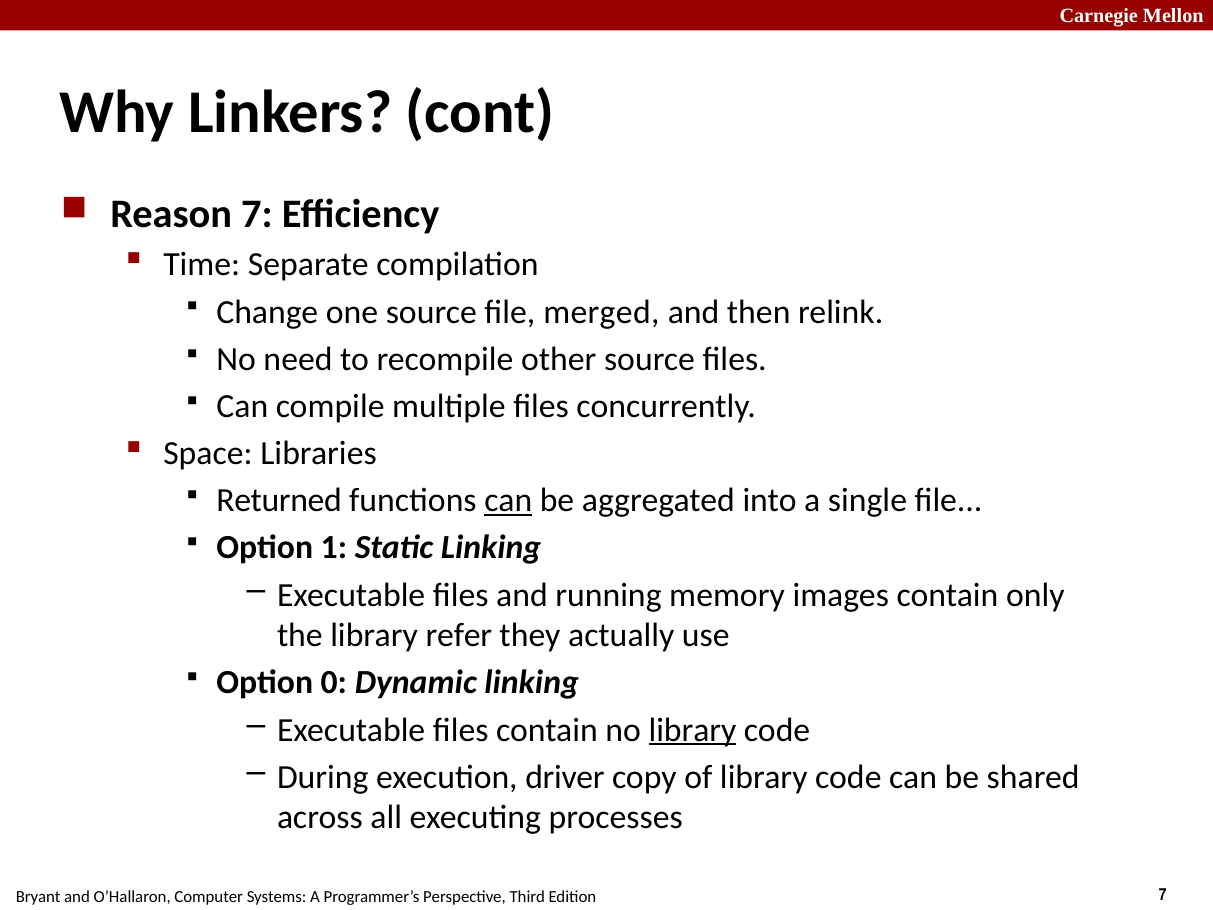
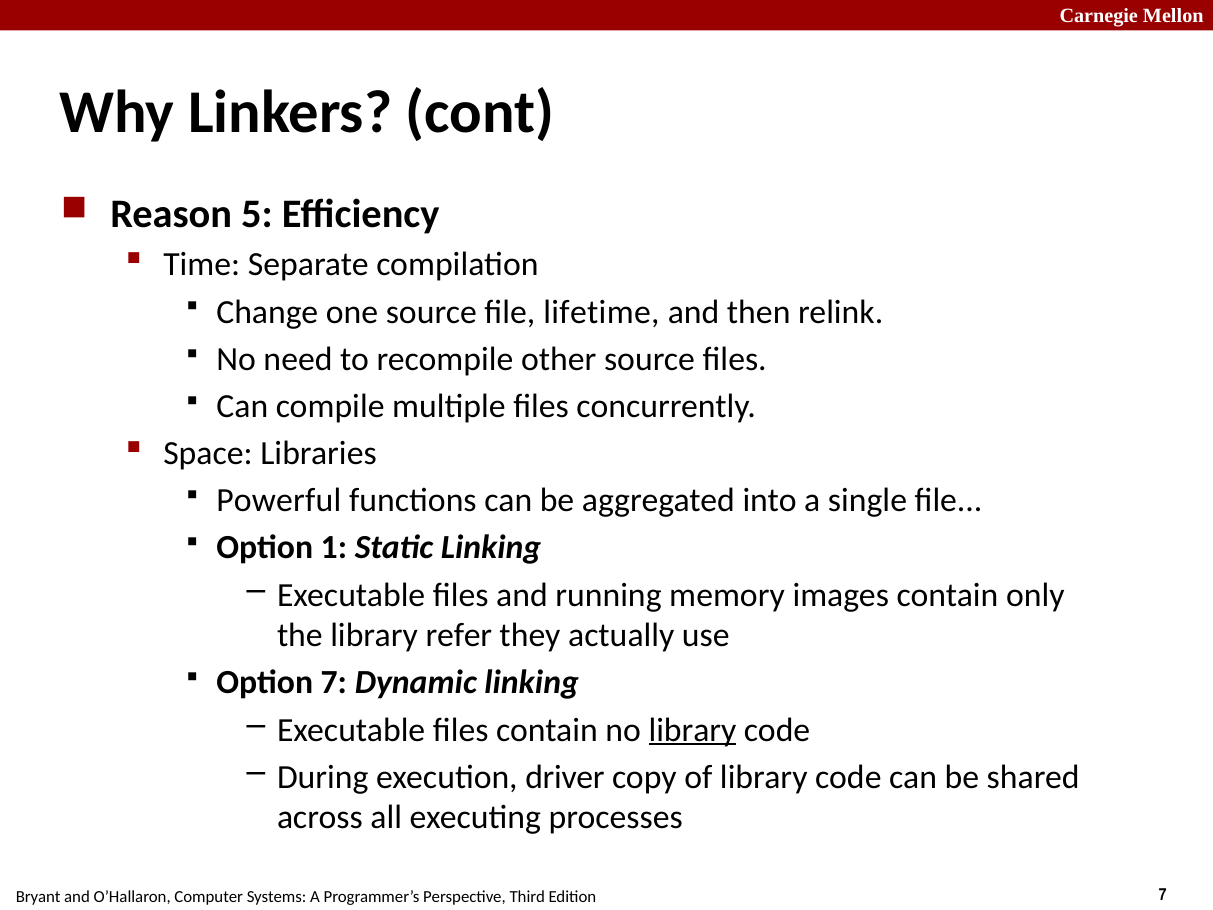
Reason 7: 7 -> 5 (257, 214)
merged: merged -> lifetime (601, 312)
Returned: Returned -> Powerful (279, 501)
can underline: present -> none (508, 501)
Option 0: 0 -> 7 (334, 683)
